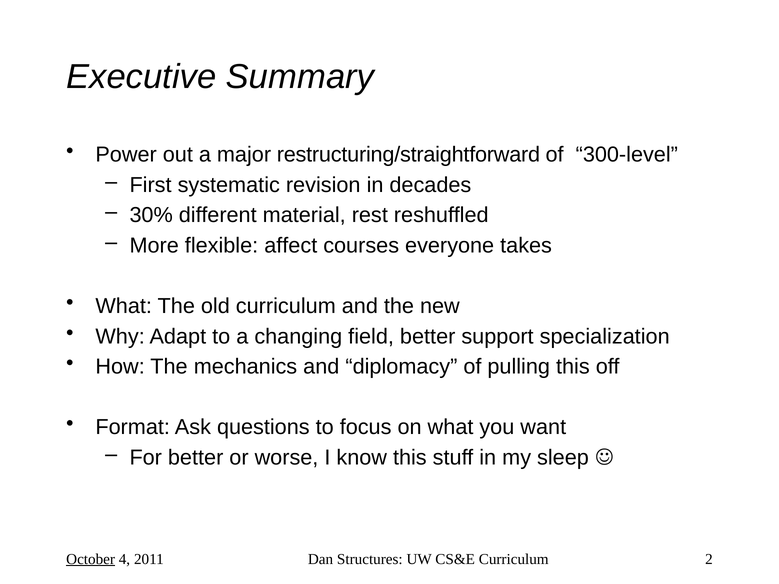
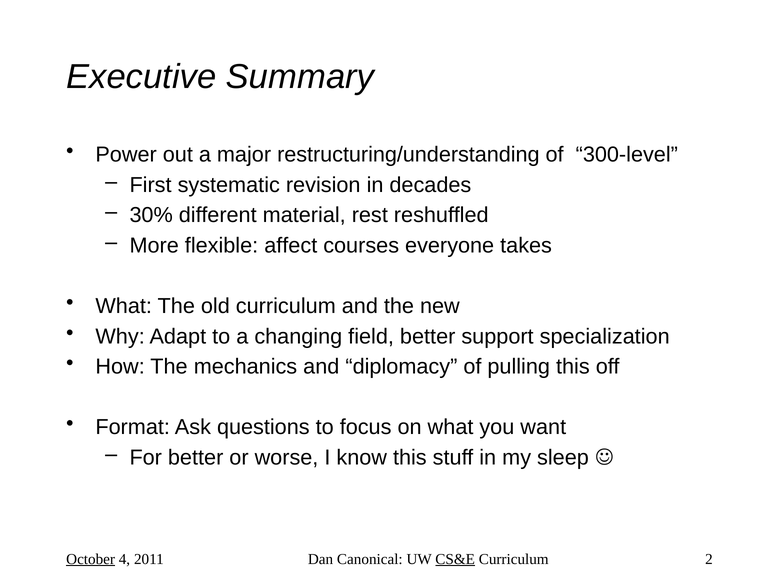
restructuring/straightforward: restructuring/straightforward -> restructuring/understanding (408, 155)
Structures: Structures -> Canonical (370, 559)
CS&E underline: none -> present (455, 559)
